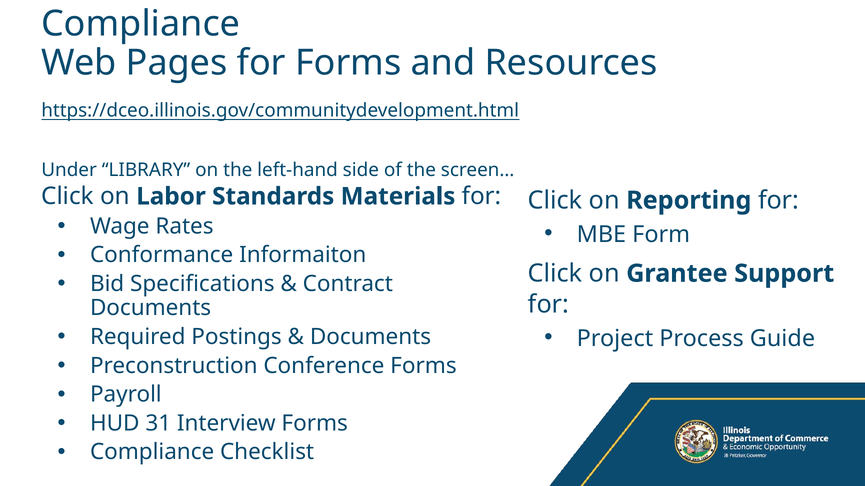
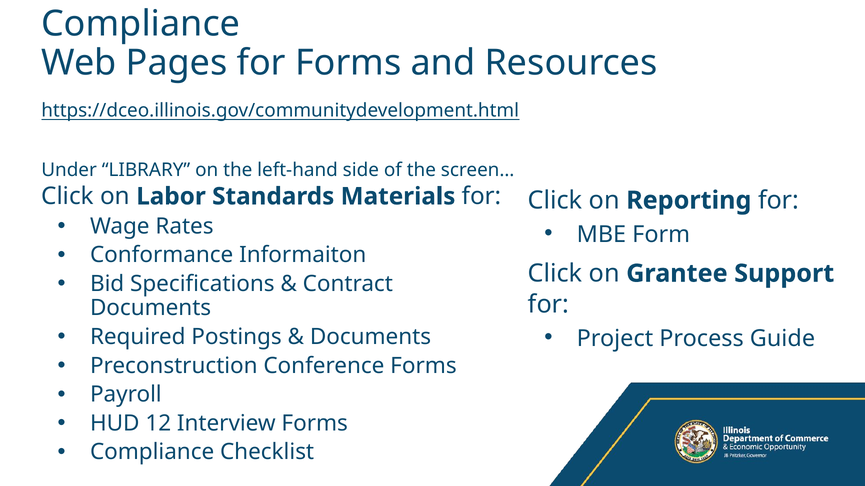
31: 31 -> 12 (158, 424)
